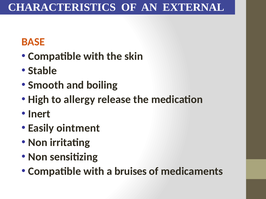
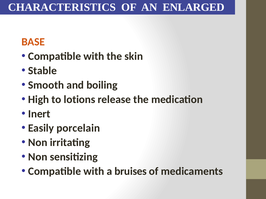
EXTERNAL: EXTERNAL -> ENLARGED (194, 7)
allergy: allergy -> lotions (79, 100)
ointment: ointment -> porcelain (78, 128)
